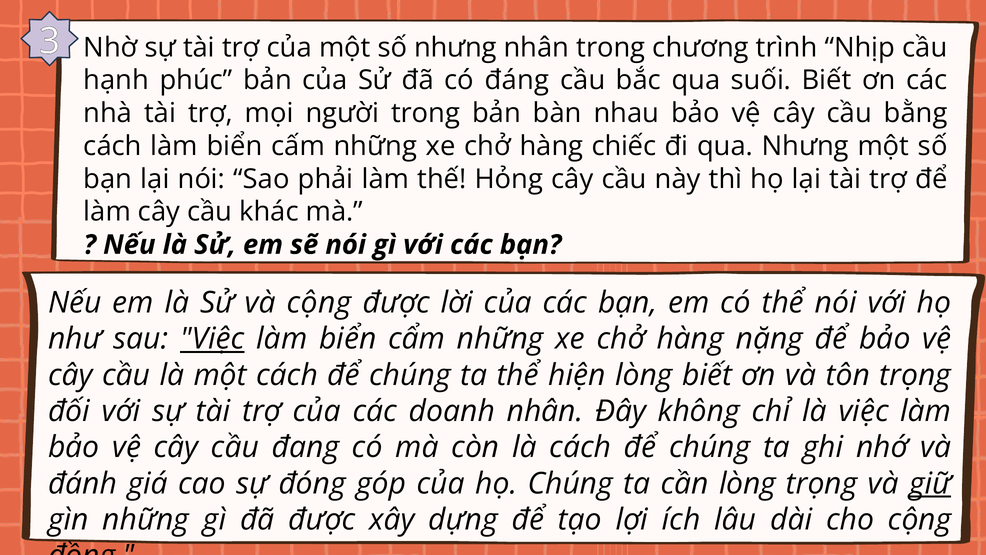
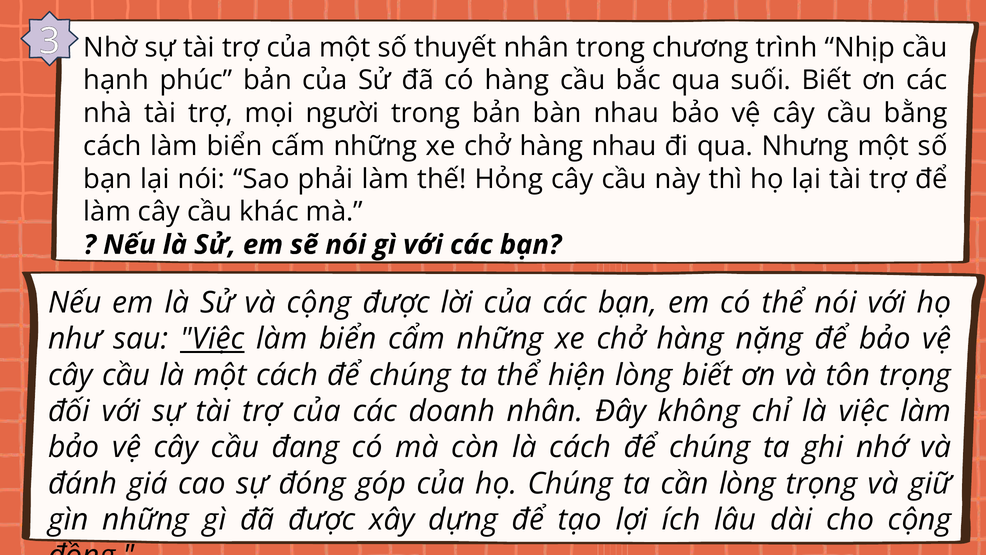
số nhưng: nhưng -> thuyết (455, 47)
có đáng: đáng -> hàng (517, 80)
hàng chiếc: chiếc -> nhau (624, 146)
giữ underline: present -> none (930, 483)
